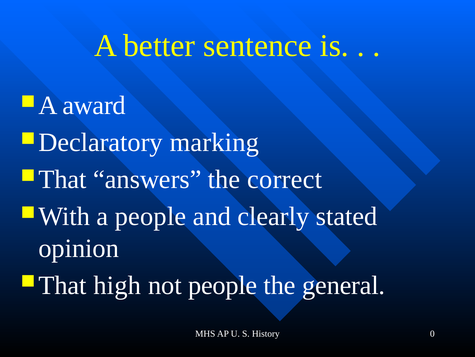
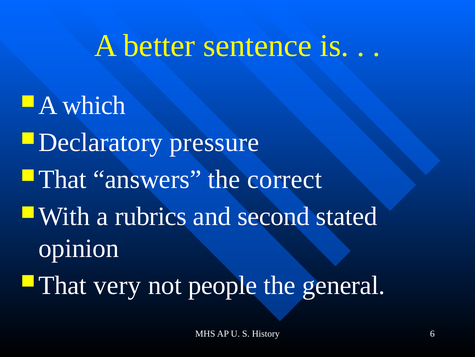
award: award -> which (94, 105)
marking: marking -> pressure (214, 142)
a people: people -> rubrics (151, 216)
clearly: clearly -> second (274, 216)
high: high -> very (117, 285)
0: 0 -> 6 (432, 333)
